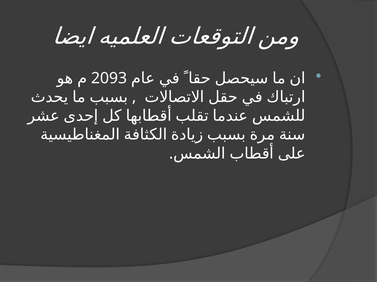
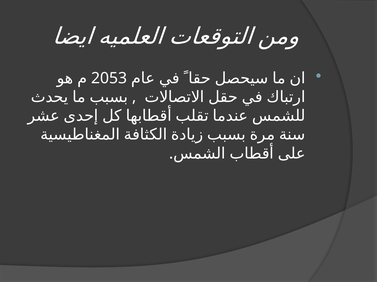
2093: 2093 -> 2053 (109, 78)
